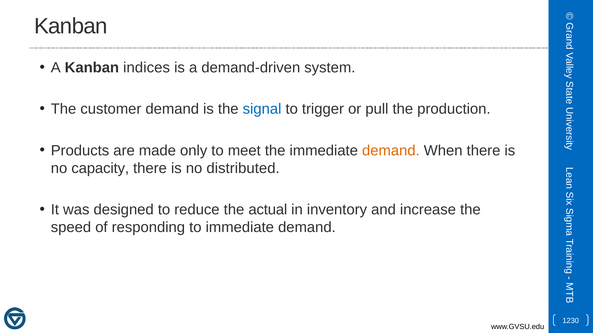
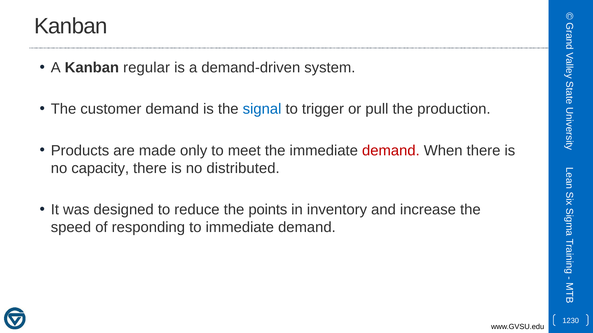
indices: indices -> regular (147, 68)
demand colour: orange -> red (391, 151)
actual: actual -> points (268, 210)
